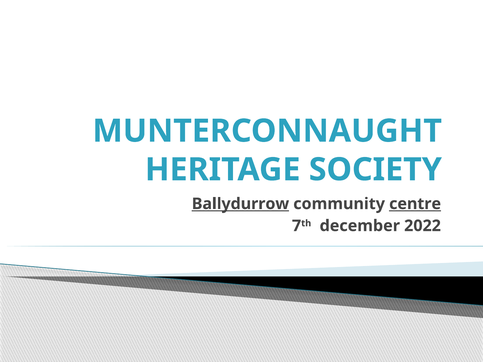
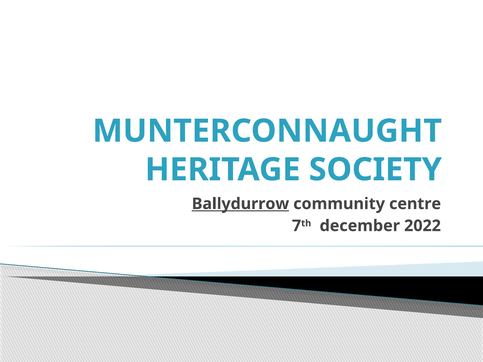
centre underline: present -> none (415, 204)
